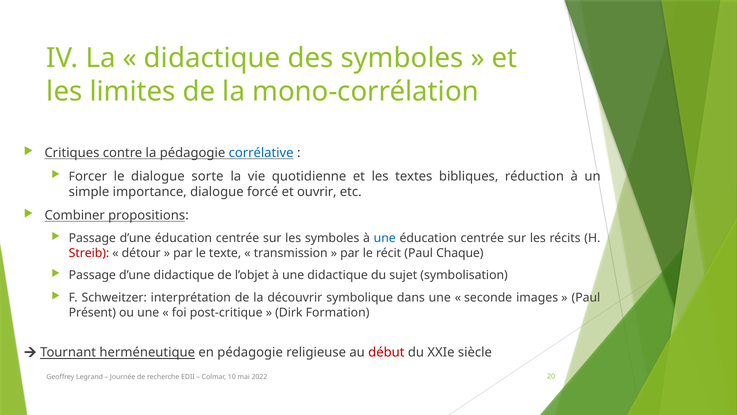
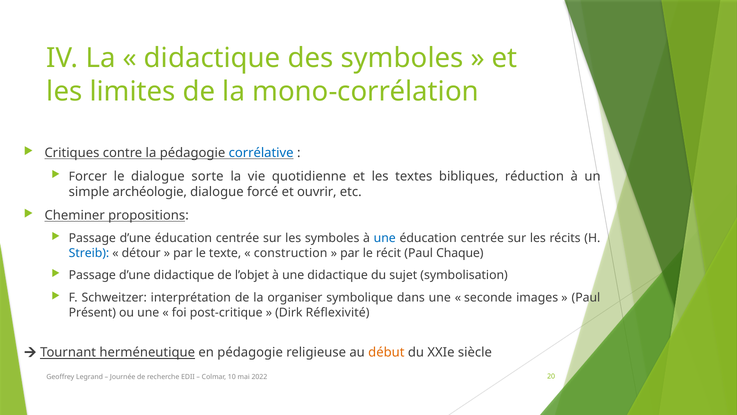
importance: importance -> archéologie (150, 192)
Combiner: Combiner -> Cheminer (75, 215)
Streib colour: red -> blue (89, 253)
transmission: transmission -> construction (291, 253)
découvrir: découvrir -> organiser (295, 298)
Formation: Formation -> Réflexivité (338, 312)
début colour: red -> orange (386, 352)
